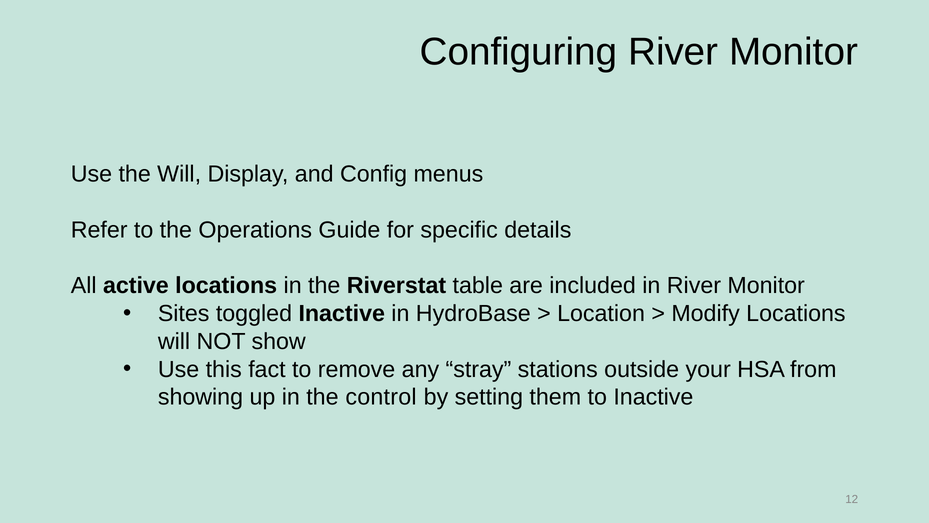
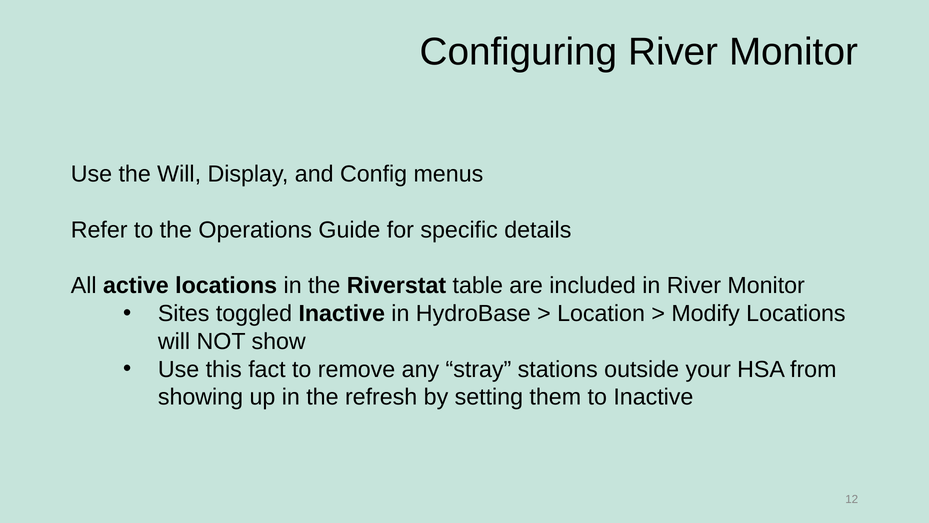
control: control -> refresh (381, 397)
